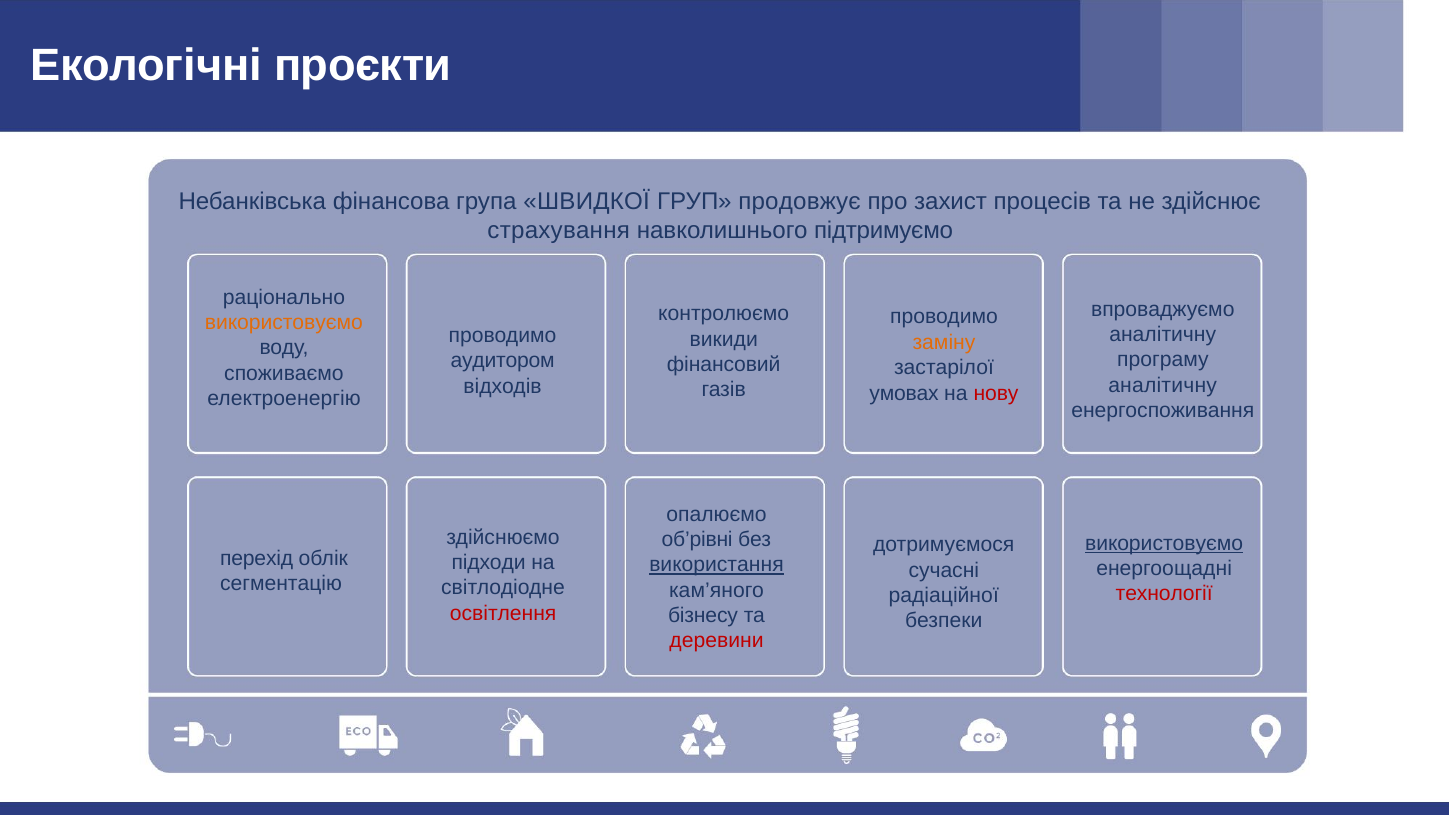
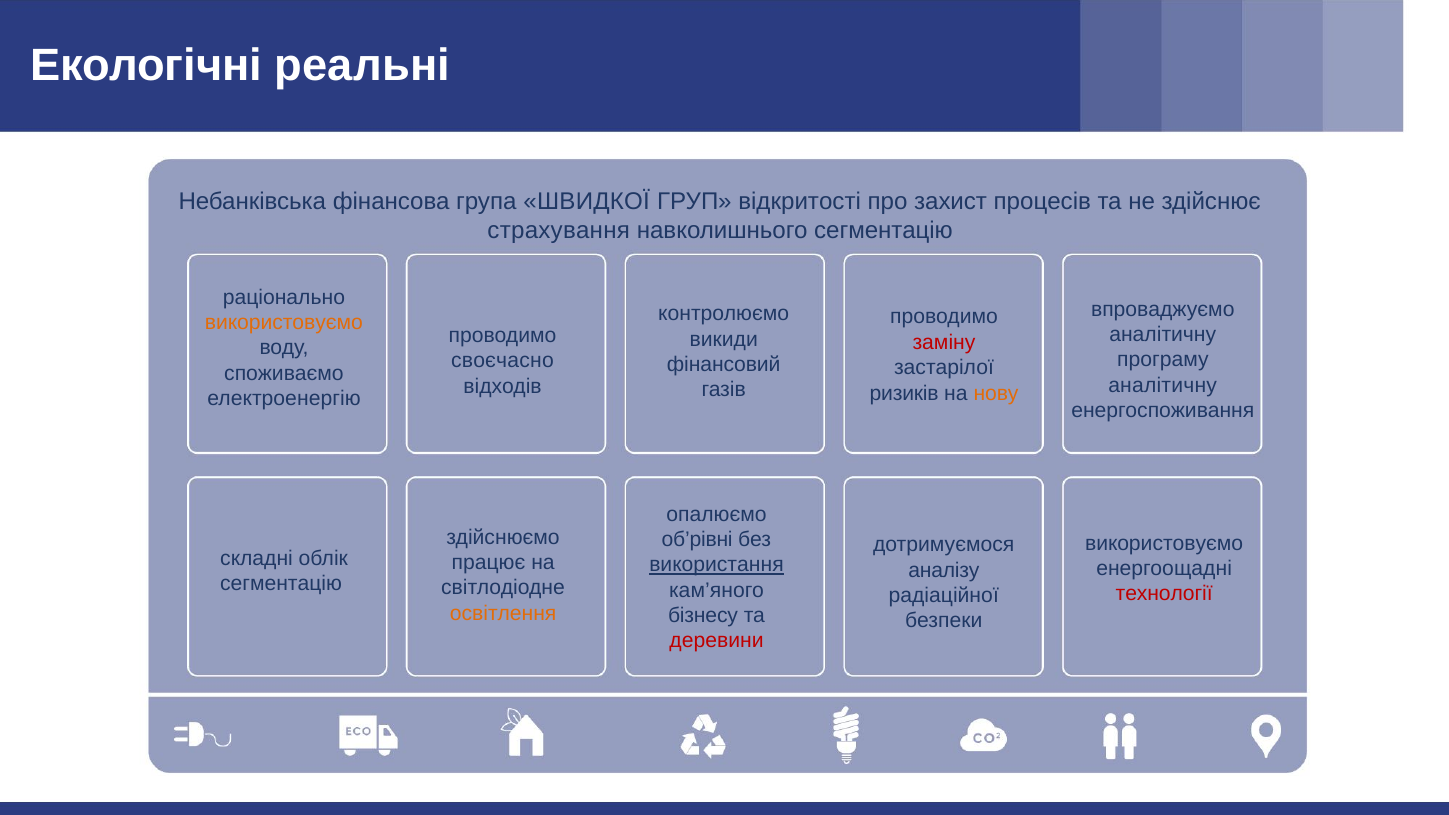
проєкти: проєкти -> реальні (362, 66)
продовжує: продовжує -> відкритості (800, 202)
навколишнього підтримуємо: підтримуємо -> сегментацію (883, 231)
заміну colour: orange -> red (944, 342)
аудитором: аудитором -> своєчасно (502, 361)
умовах: умовах -> ризиків (904, 393)
нову colour: red -> orange (996, 393)
використовуємо underline: present -> none (1164, 543)
перехід: перехід -> складні (257, 559)
підходи: підходи -> працює (488, 563)
сучасні: сучасні -> аналізу (944, 570)
освітлення colour: red -> orange (503, 613)
